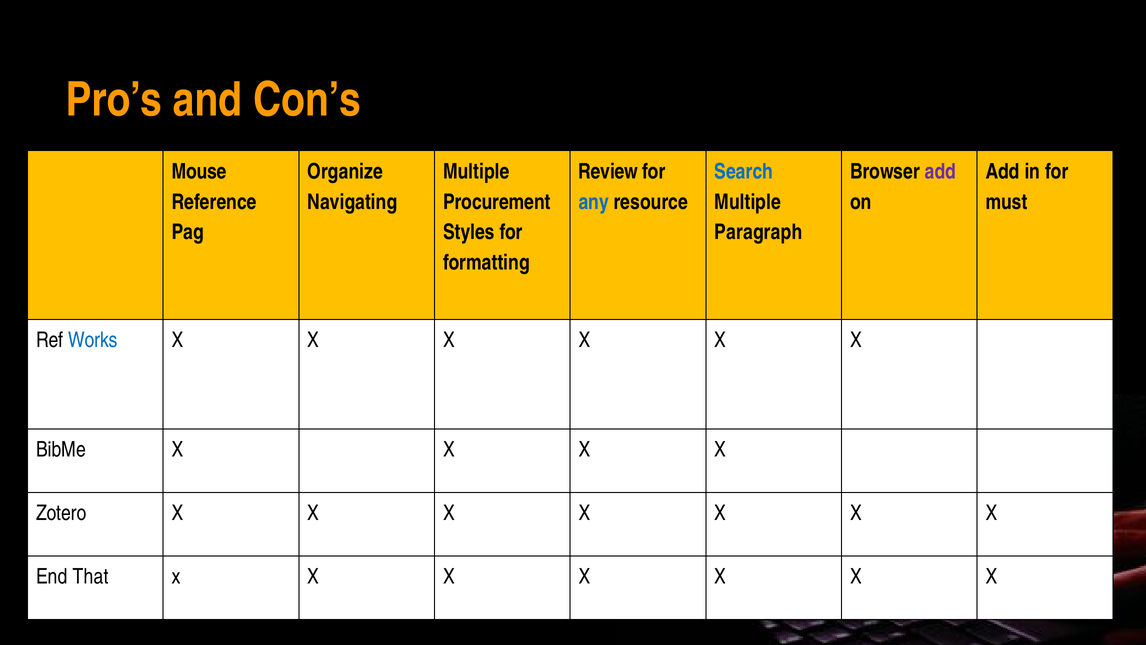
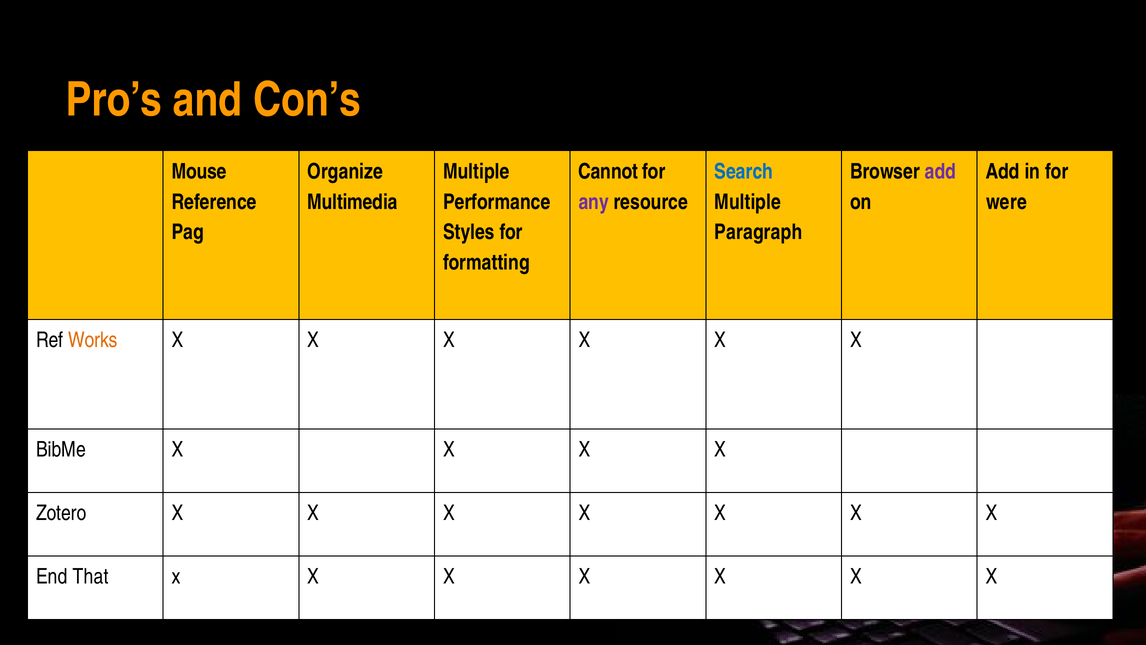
Review: Review -> Cannot (608, 171)
Navigating: Navigating -> Multimedia (352, 202)
Procurement: Procurement -> Performance (497, 202)
any colour: blue -> purple (594, 202)
must: must -> were (1006, 202)
Works colour: blue -> orange (93, 340)
